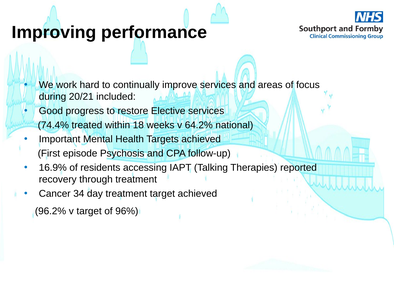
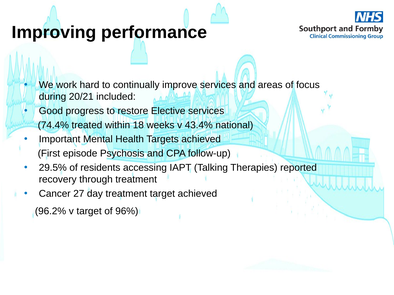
64.2%: 64.2% -> 43.4% (199, 125)
16.9%: 16.9% -> 29.5% (53, 168)
34: 34 -> 27 (79, 194)
